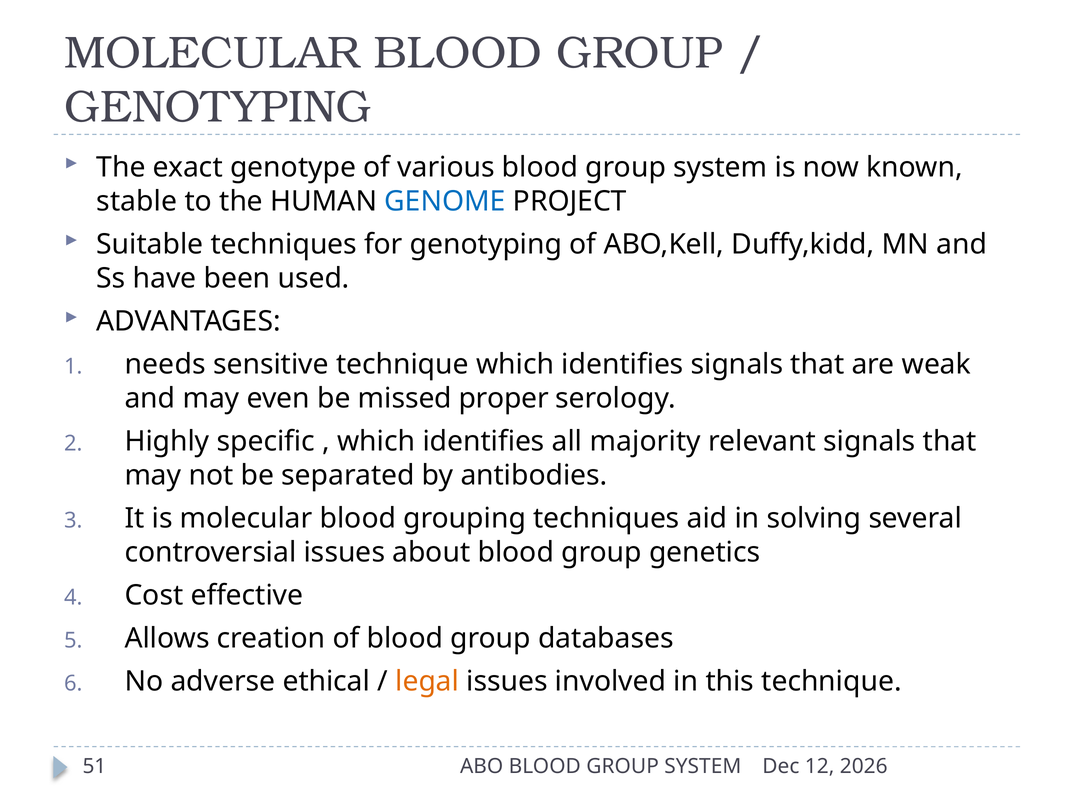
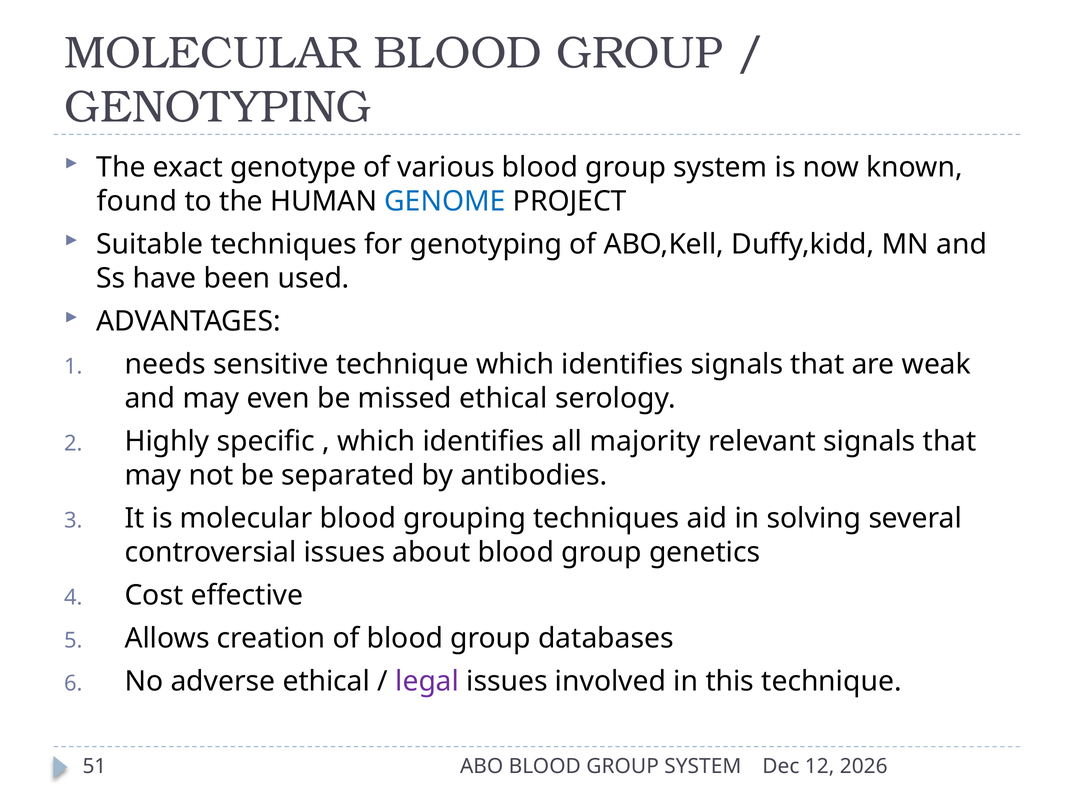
stable: stable -> found (137, 201)
missed proper: proper -> ethical (504, 398)
legal colour: orange -> purple (427, 681)
